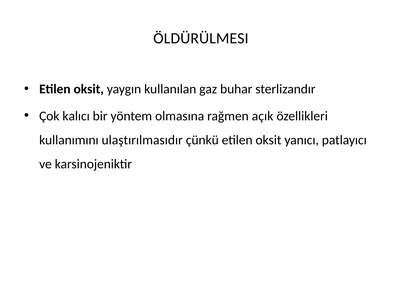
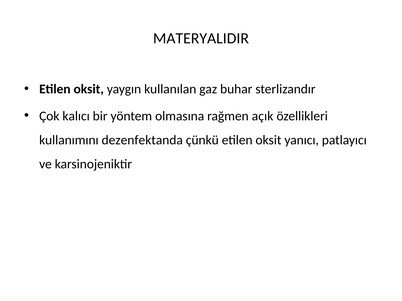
ÖLDÜRÜLMESI: ÖLDÜRÜLMESI -> MATERYALIDIR (201, 38)
ulaştırılmasıdır: ulaştırılmasıdır -> dezenfektanda (142, 140)
